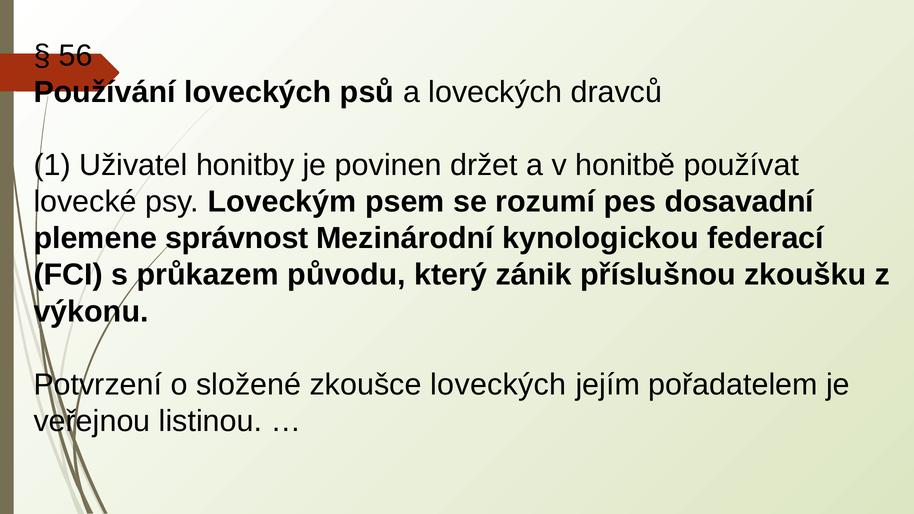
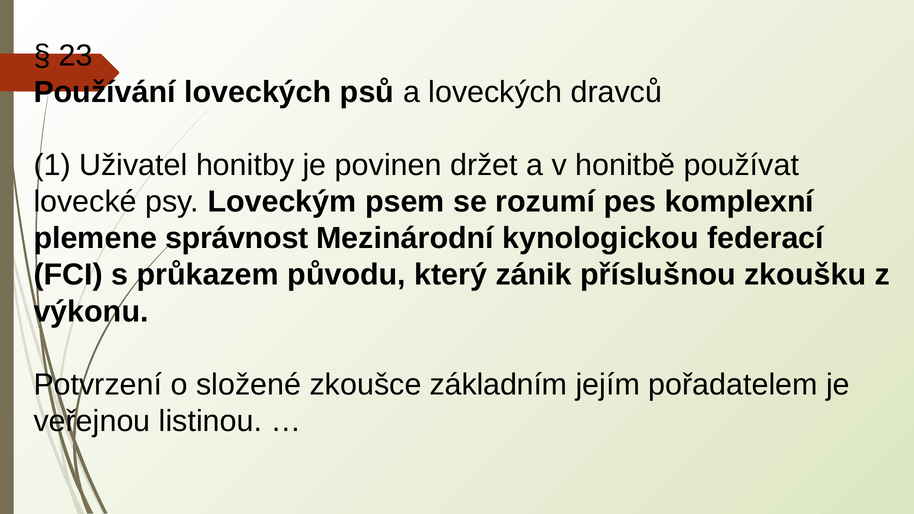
56: 56 -> 23 (76, 56)
dosavadní: dosavadní -> komplexní (739, 202)
zkoušce loveckých: loveckých -> základním (499, 385)
